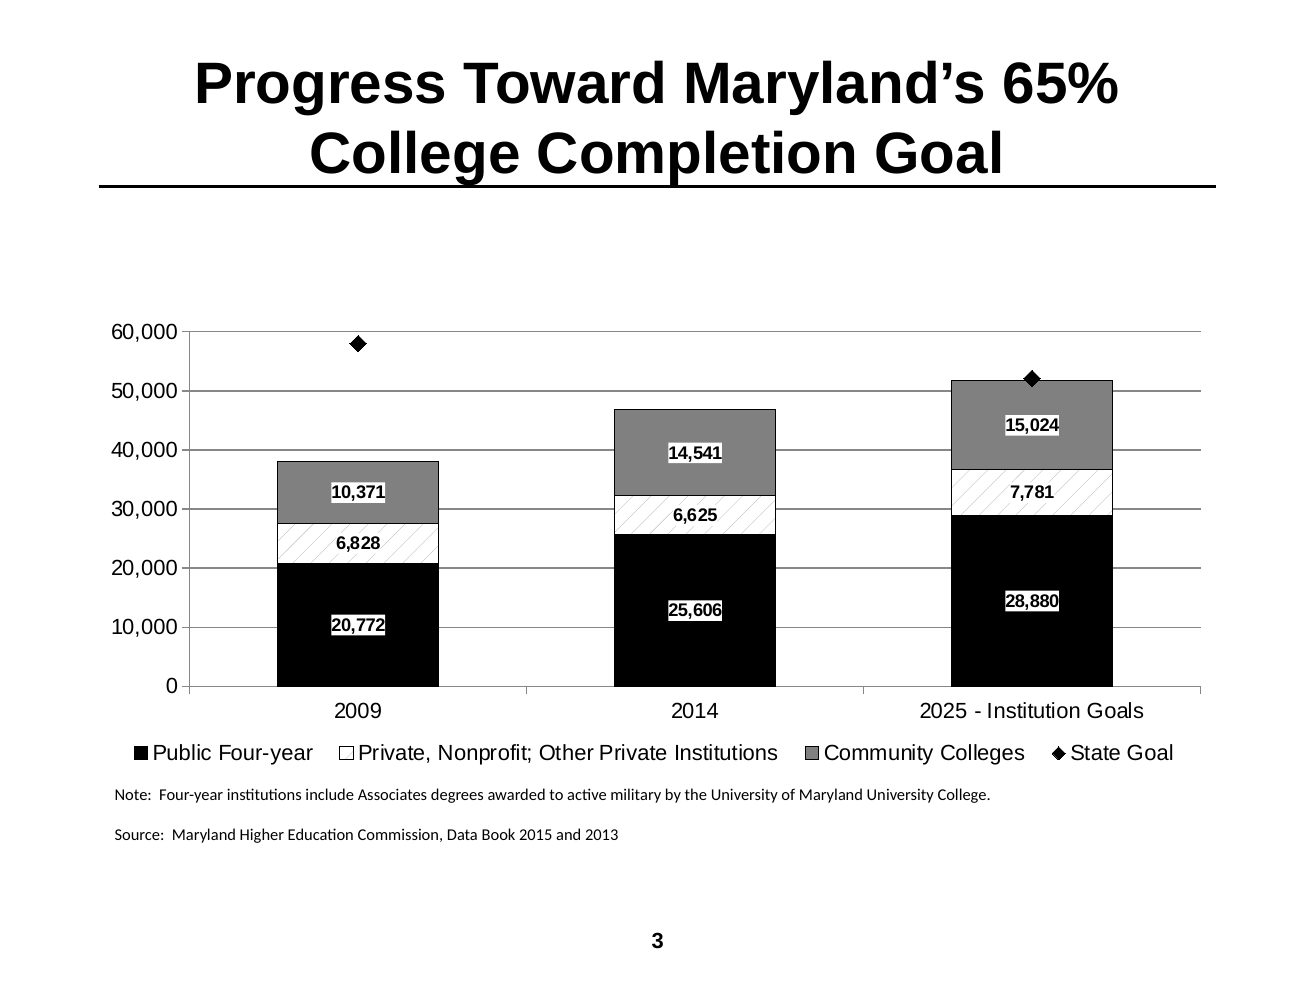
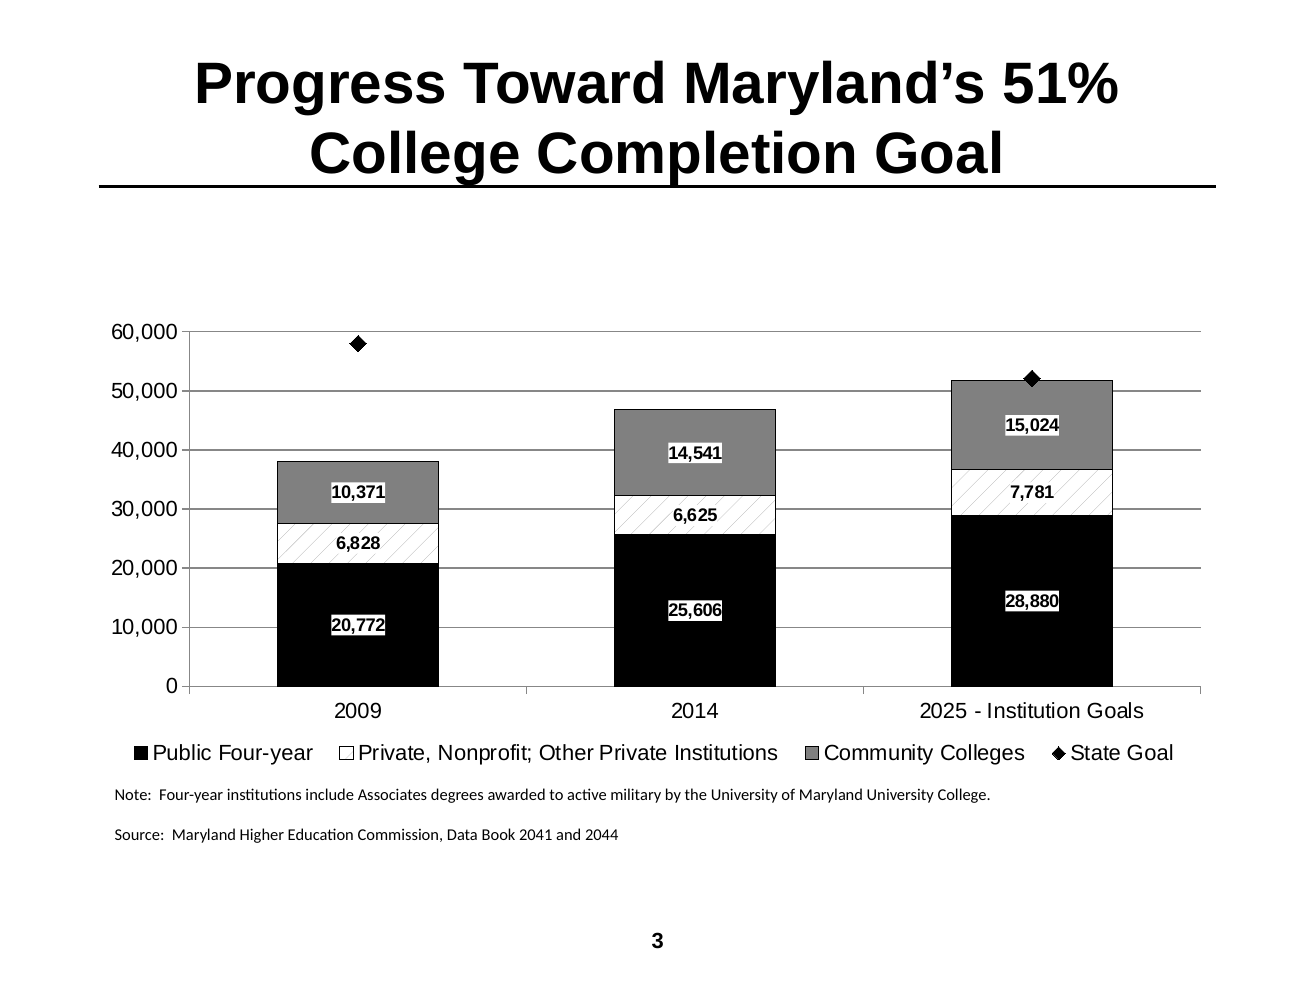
65%: 65% -> 51% (1061, 84)
2015: 2015 -> 2041 (536, 835)
2013: 2013 -> 2044 (602, 835)
